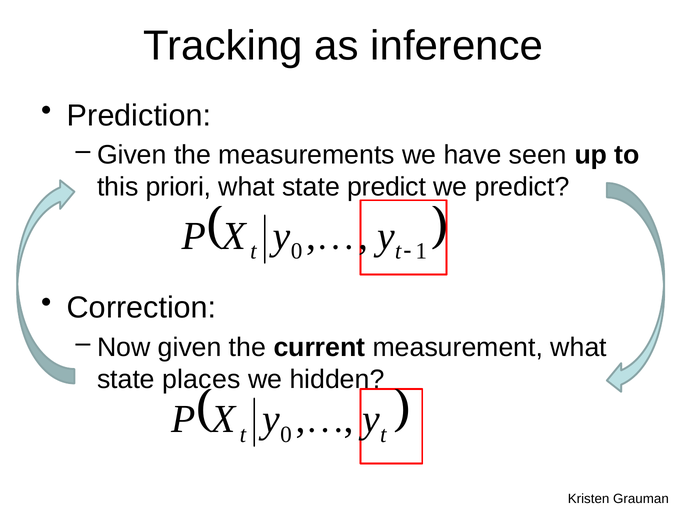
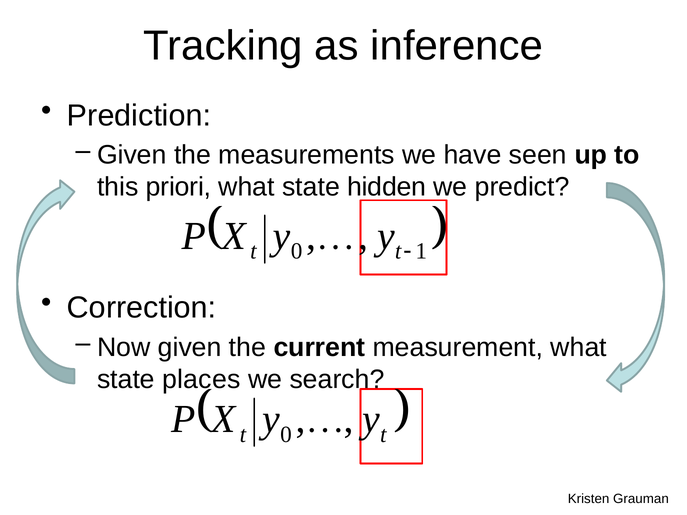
state predict: predict -> hidden (387, 187)
hidden: hidden -> search (337, 379)
